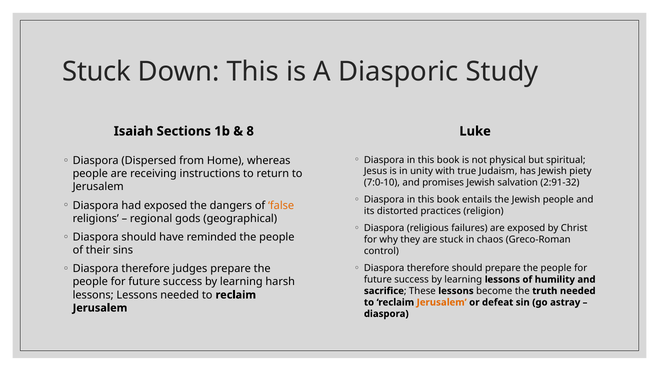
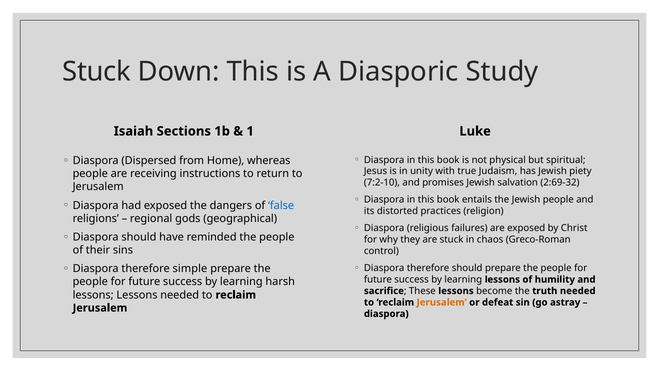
8: 8 -> 1 (250, 131)
7:0-10: 7:0-10 -> 7:2-10 (382, 183)
2:91-32: 2:91-32 -> 2:69-32 (560, 183)
false colour: orange -> blue (281, 205)
judges: judges -> simple (190, 269)
